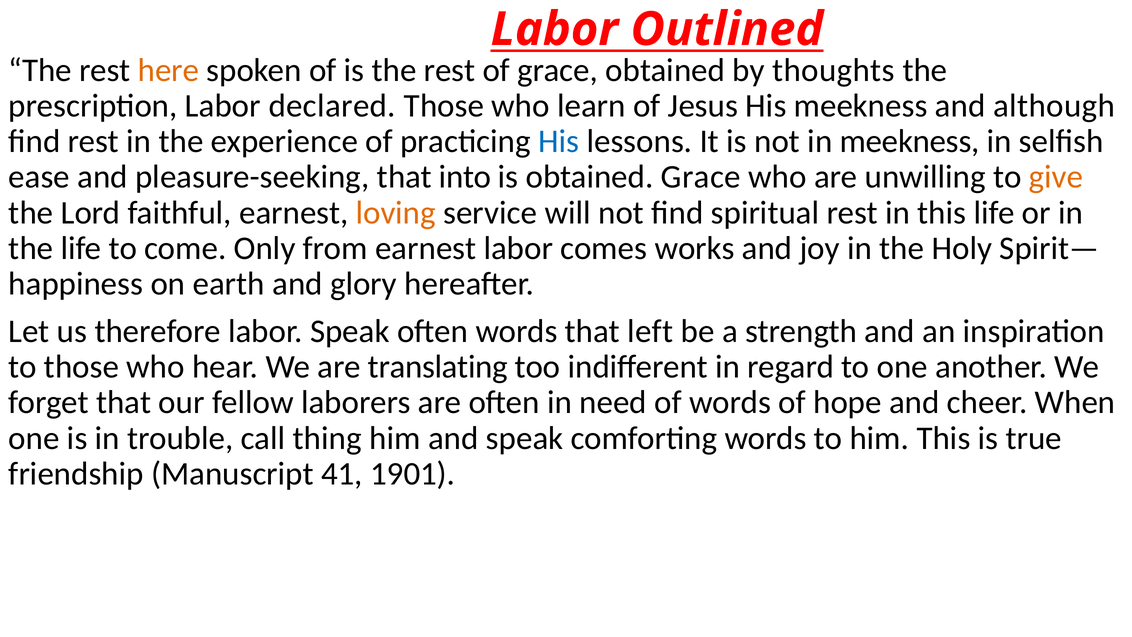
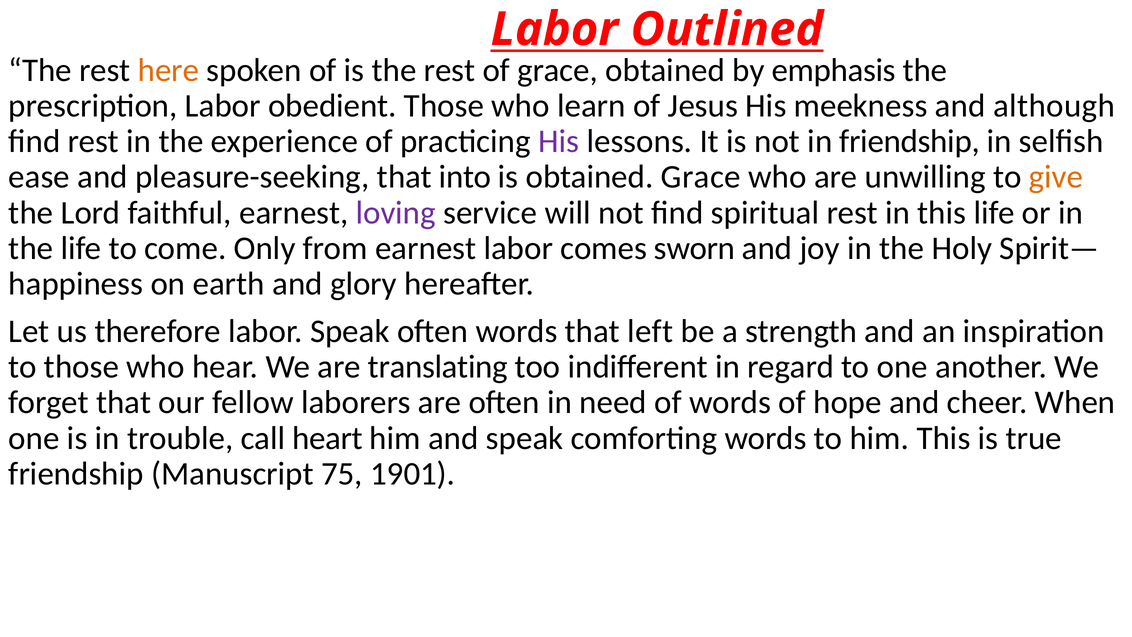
thoughts: thoughts -> emphasis (834, 70)
declared: declared -> obedient (332, 106)
His colour: blue -> purple (559, 141)
in meekness: meekness -> friendship (910, 141)
loving colour: orange -> purple (396, 213)
works: works -> sworn (695, 248)
thing: thing -> heart (328, 438)
41: 41 -> 75 (342, 474)
